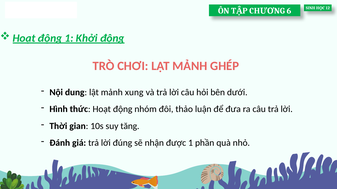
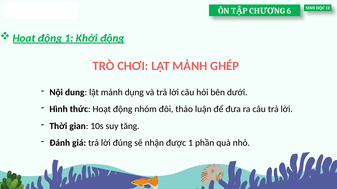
xung: xung -> dụng (134, 93)
